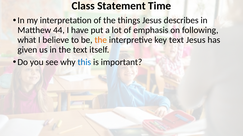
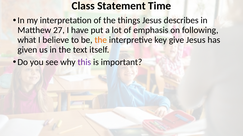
44: 44 -> 27 (59, 30)
key text: text -> give (176, 40)
this colour: blue -> purple (84, 62)
